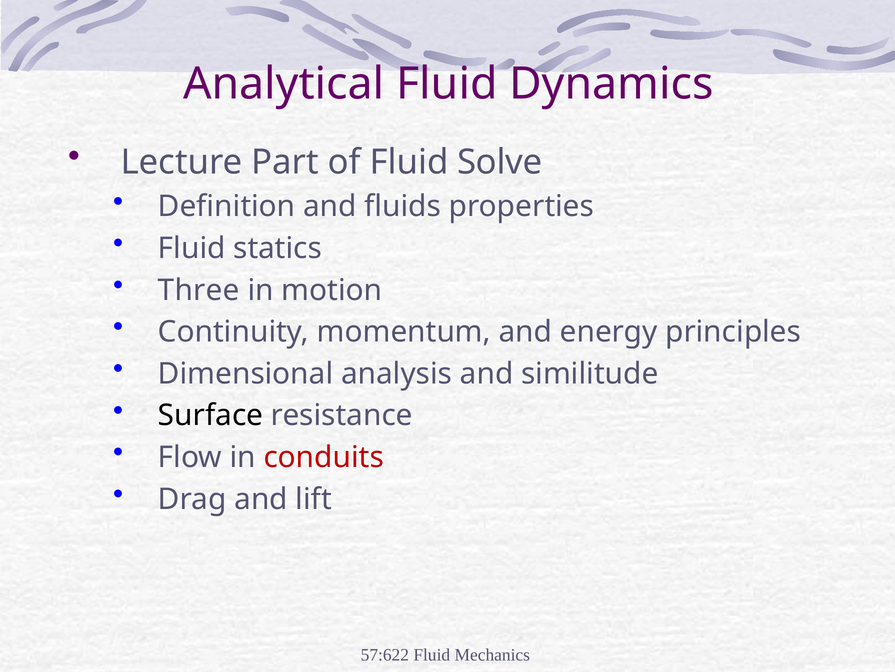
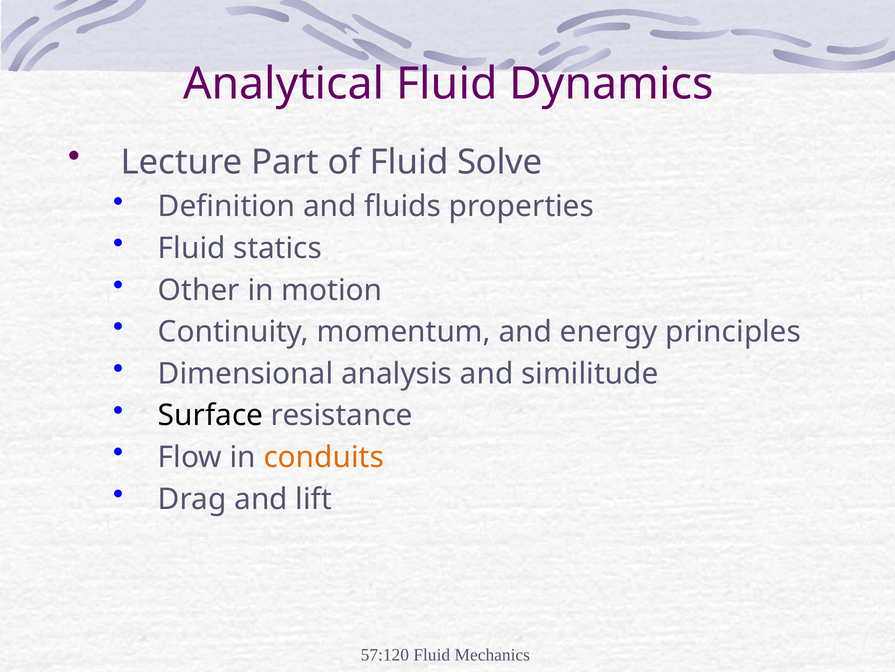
Three: Three -> Other (199, 290)
conduits colour: red -> orange (324, 457)
57:622: 57:622 -> 57:120 (385, 654)
